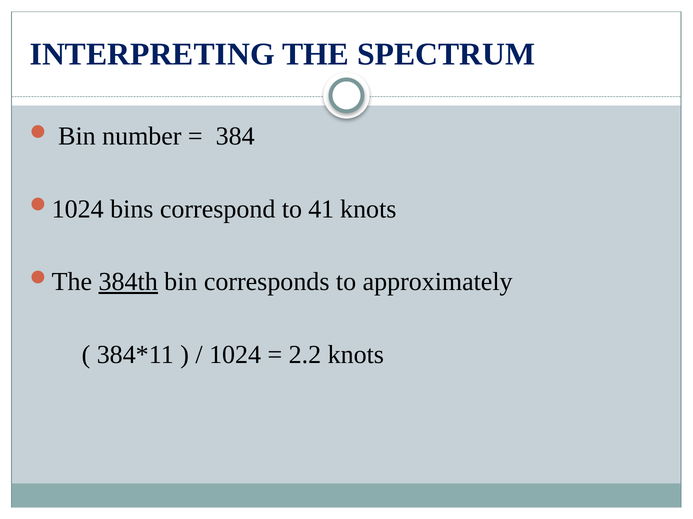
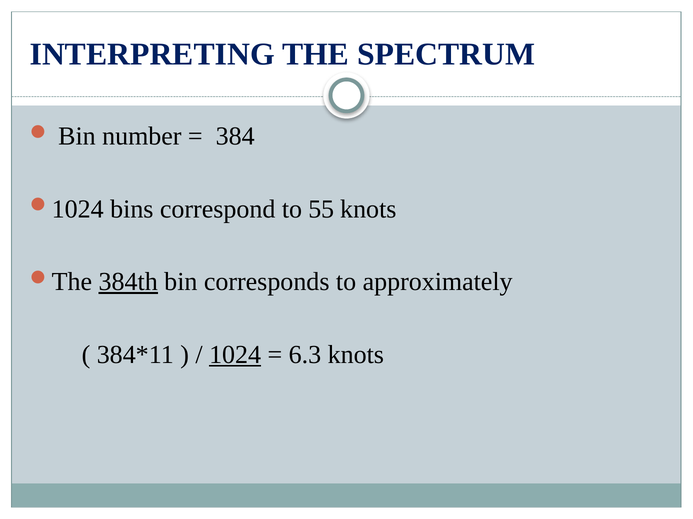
41: 41 -> 55 (321, 209)
1024 underline: none -> present (235, 355)
2.2: 2.2 -> 6.3 (305, 355)
